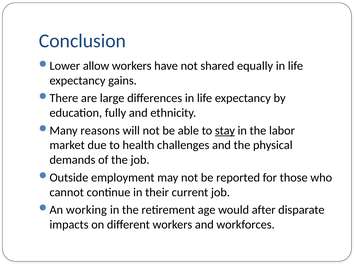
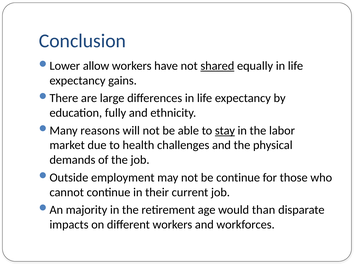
shared underline: none -> present (217, 66)
be reported: reported -> continue (238, 178)
working: working -> majority (87, 210)
after: after -> than (264, 210)
